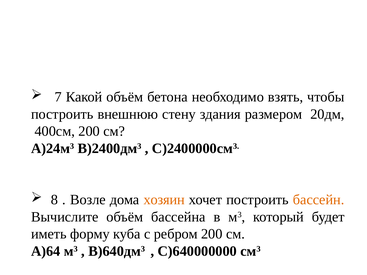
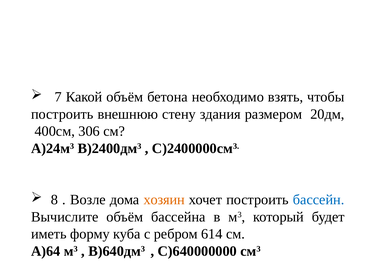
400см 200: 200 -> 306 (89, 131)
бассейн colour: orange -> blue (319, 200)
ребром 200: 200 -> 614 (212, 234)
